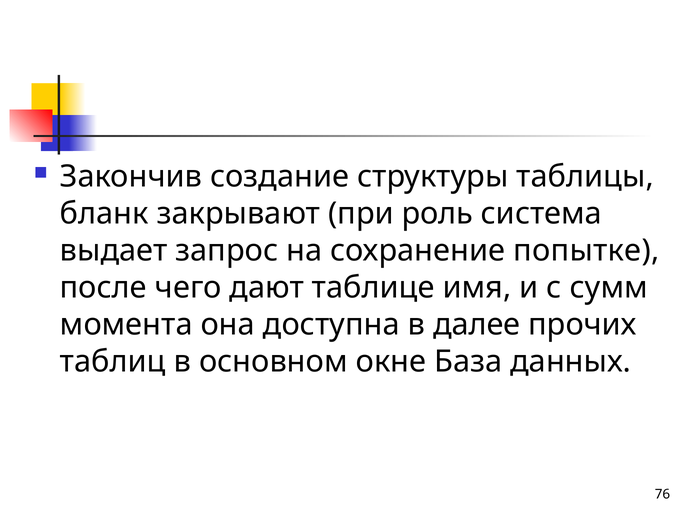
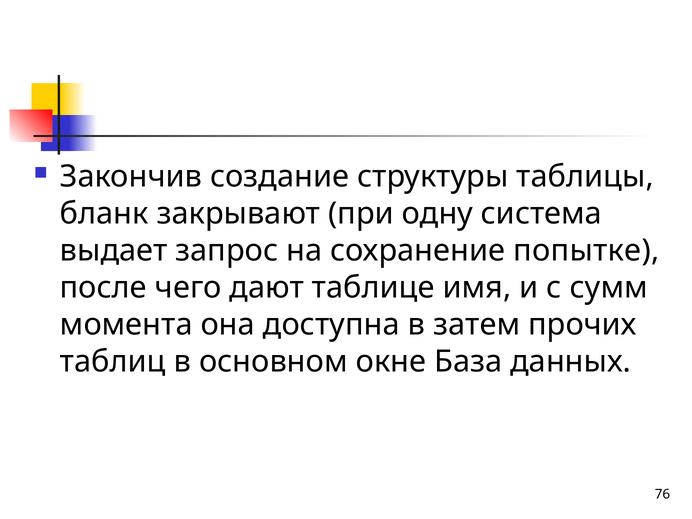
роль: роль -> одну (437, 214)
далее: далее -> затем (477, 324)
